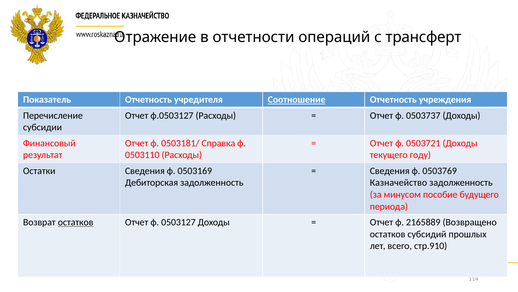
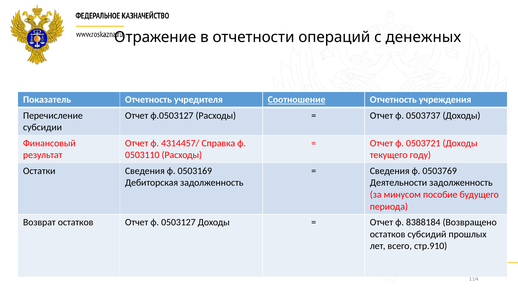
трансферт: трансферт -> денежных (423, 37)
0503181/: 0503181/ -> 4314457/ (180, 143)
Казначейство: Казначейство -> Деятельности (399, 182)
остатков underline: present -> none (76, 222)
2165889: 2165889 -> 8388184 (423, 222)
